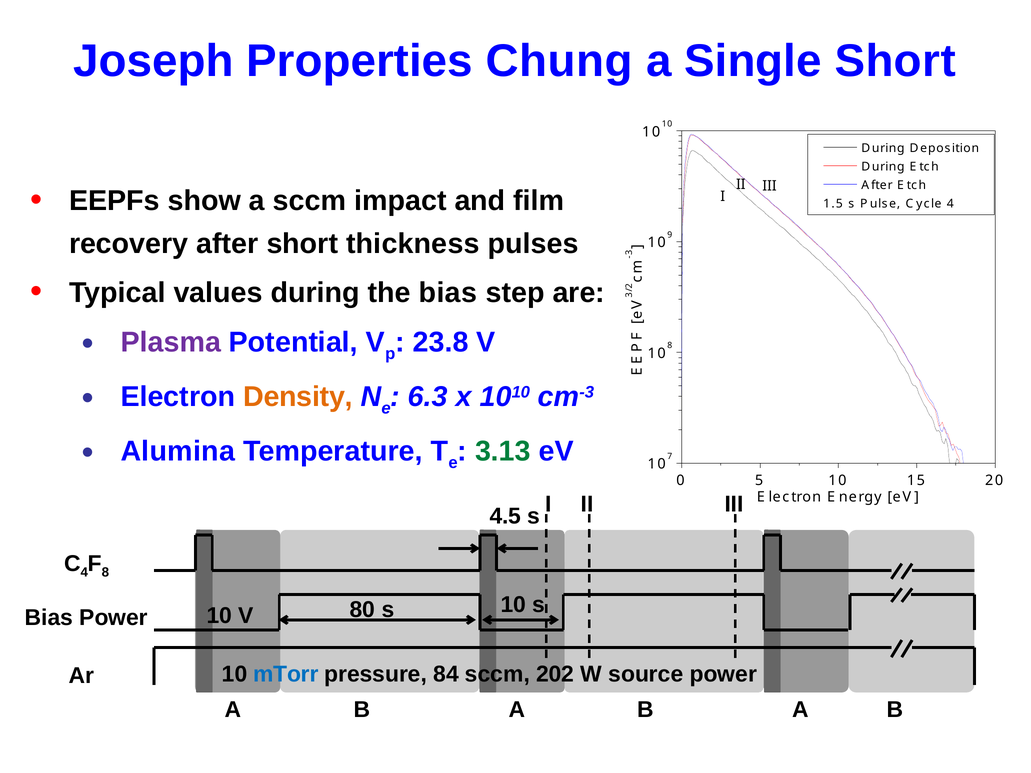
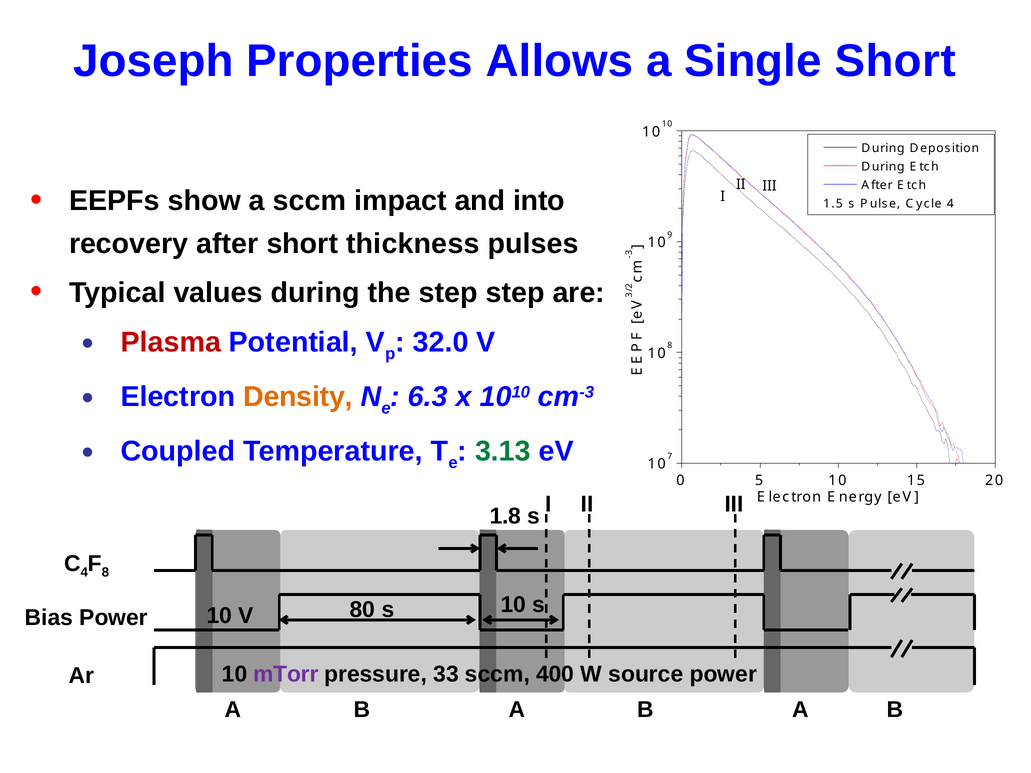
Chung: Chung -> Allows (560, 61)
film: film -> into (539, 201)
the bias: bias -> step (448, 293)
Plasma colour: purple -> red (171, 343)
23.8: 23.8 -> 32.0 (441, 343)
Alumina: Alumina -> Coupled (178, 452)
4.5: 4.5 -> 1.8 (505, 517)
mTorr colour: blue -> purple (286, 675)
84: 84 -> 33 (446, 675)
202: 202 -> 400 (555, 675)
